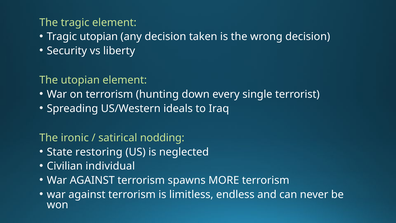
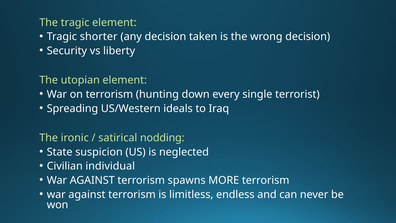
Tragic utopian: utopian -> shorter (99, 37)
restoring: restoring -> suspicion (99, 152)
